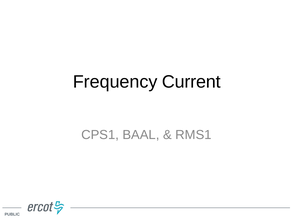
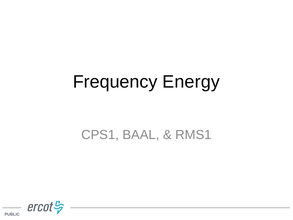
Current: Current -> Energy (191, 82)
